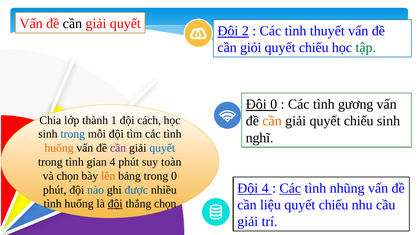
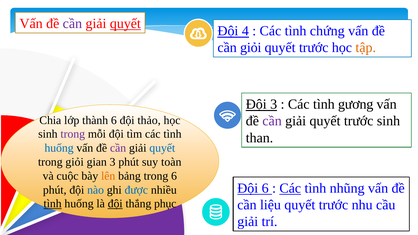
cần colour: black -> purple (72, 24)
quyết underline: none -> present (125, 24)
2: 2 -> 4 (245, 31)
thuyết: thuyết -> chứng (327, 31)
chiếu: chiếu -> trước (314, 48)
tập colour: green -> orange (366, 48)
Đội 0: 0 -> 3 (274, 104)
cần colour: orange -> purple (272, 121)
giải quyết chiếu: chiếu -> trước (359, 121)
thành 1: 1 -> 6 (114, 120)
cách: cách -> thảo (149, 120)
trong colour: blue -> purple (73, 134)
nghĩ: nghĩ -> than (260, 138)
huống colour: orange -> blue (59, 148)
trong tình: tình -> giỏi (75, 162)
gian 4: 4 -> 3 (113, 162)
và chọn: chọn -> cuộc (68, 176)
trong 0: 0 -> 6 (174, 176)
Đội 4: 4 -> 6 (265, 188)
tình underline: none -> present (53, 204)
thắng chọn: chọn -> phục (165, 204)
chiếu: chiếu -> trước (334, 205)
